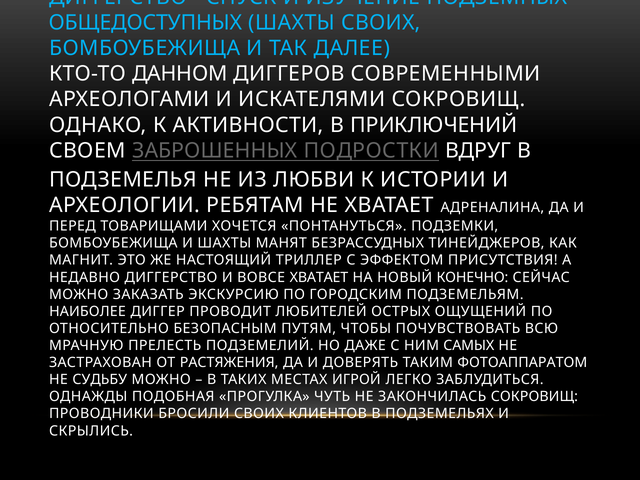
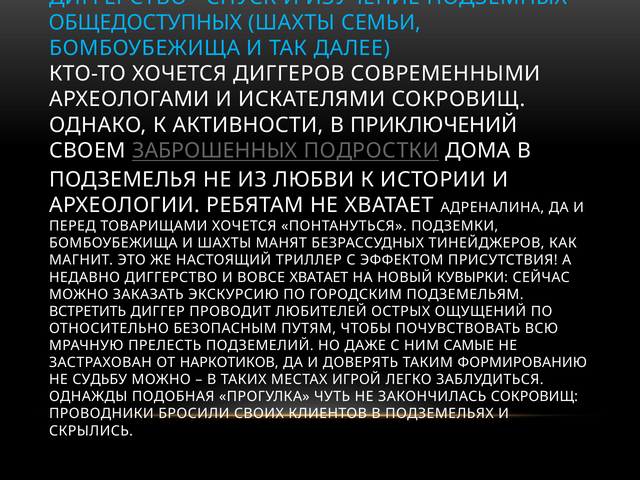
ШАХТЫ СВОИХ: СВОИХ -> СЕМЬИ (381, 23)
КТО-ТО ДАННОМ: ДАННОМ -> ХОЧЕТСЯ (180, 74)
ВДРУГ: ВДРУГ -> ДОМА (478, 151)
КОНЕЧНО: КОНЕЧНО -> КУВЫРКИ (472, 277)
НАИБОЛЕЕ: НАИБОЛЕЕ -> ВСТРЕТИТЬ (88, 311)
САМЫХ: САМЫХ -> САМЫЕ (469, 346)
РАСТЯЖЕНИЯ: РАСТЯЖЕНИЯ -> НАРКОТИКОВ (229, 363)
ФОТОАППАРАТОМ: ФОТОАППАРАТОМ -> ФОРМИРОВАНИЮ (522, 363)
